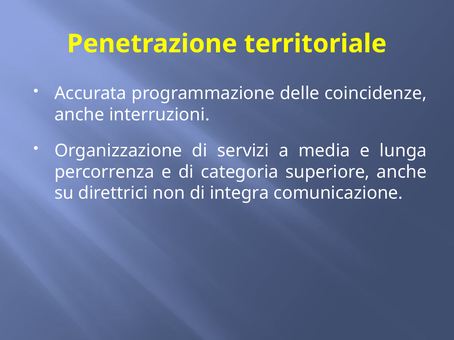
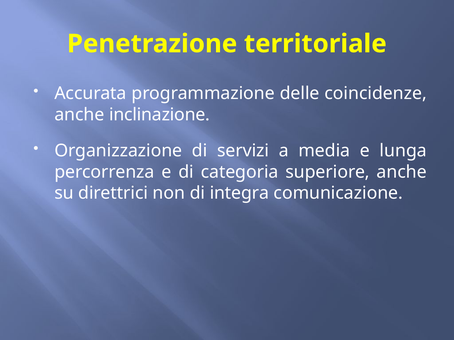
interruzioni: interruzioni -> inclinazione (159, 115)
